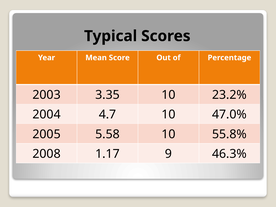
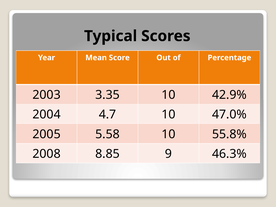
23.2%: 23.2% -> 42.9% (229, 95)
1.17: 1.17 -> 8.85 (108, 154)
